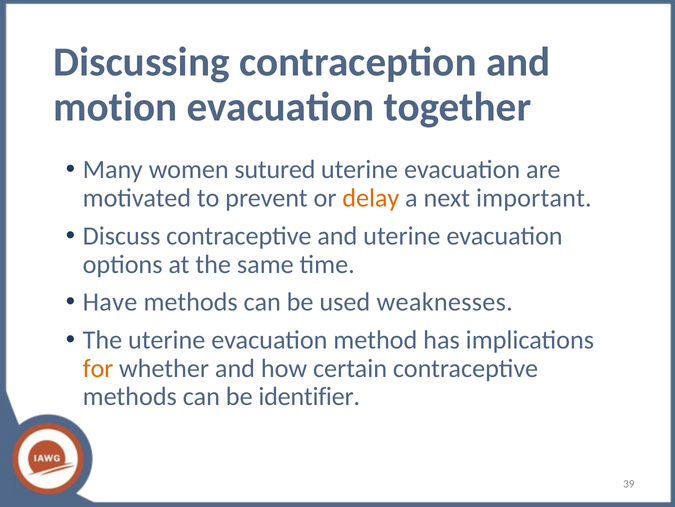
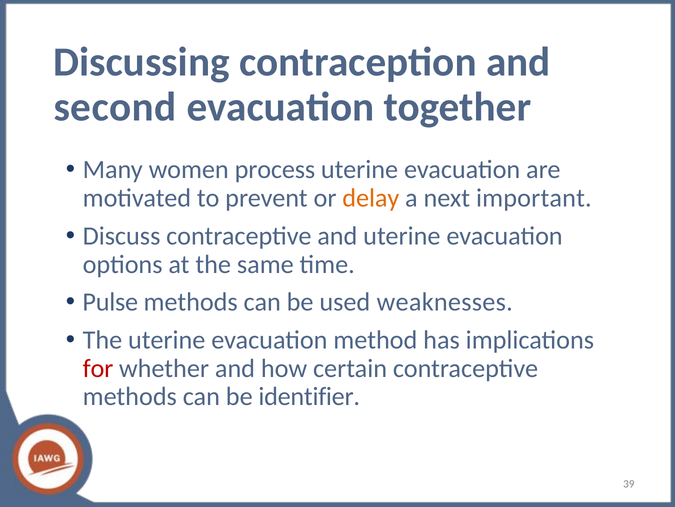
motion: motion -> second (115, 107)
sutured: sutured -> process (275, 170)
Have: Have -> Pulse (110, 302)
for colour: orange -> red (98, 368)
